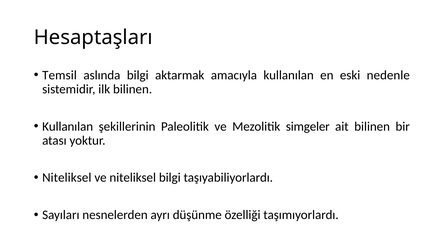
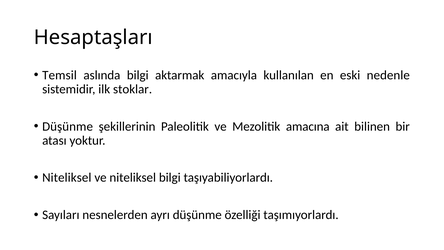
ilk bilinen: bilinen -> stoklar (133, 89)
Kullanılan: Kullanılan -> Düşünme (68, 126)
simgeler: simgeler -> amacına (308, 126)
